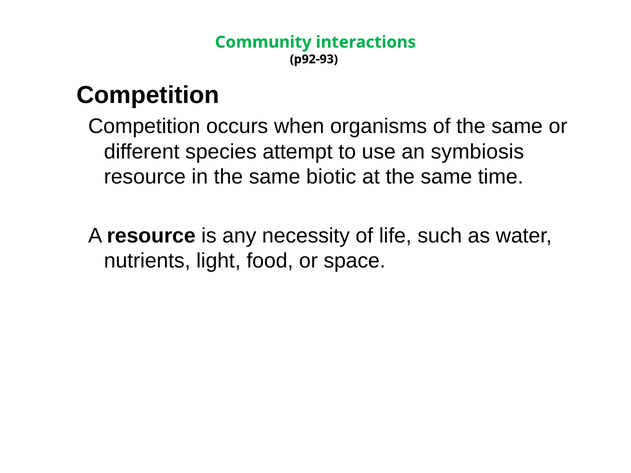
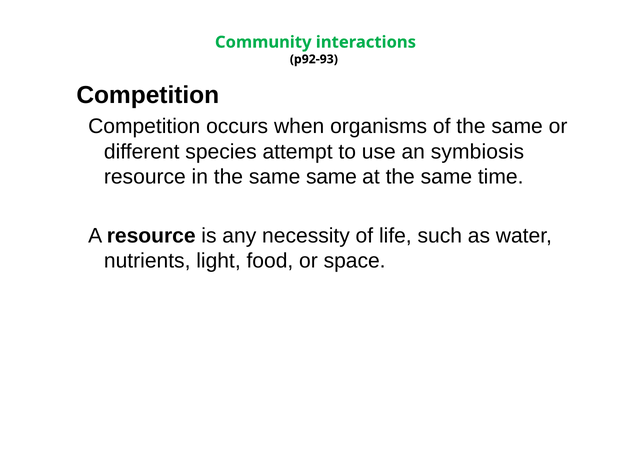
same biotic: biotic -> same (331, 177)
